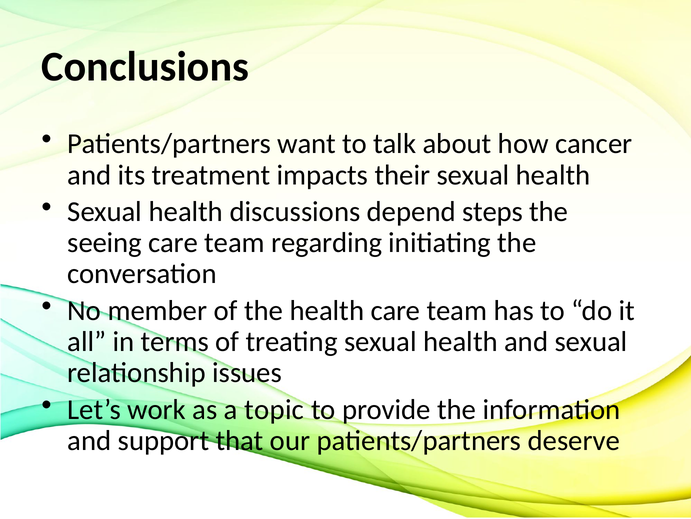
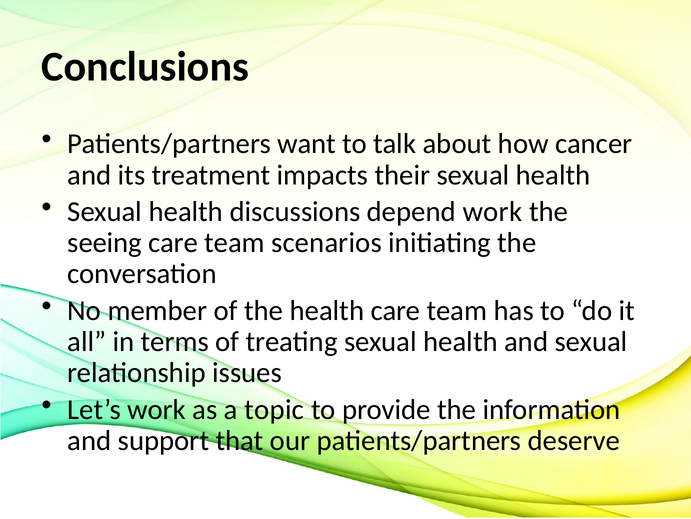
depend steps: steps -> work (492, 211)
regarding: regarding -> scenarios (327, 242)
